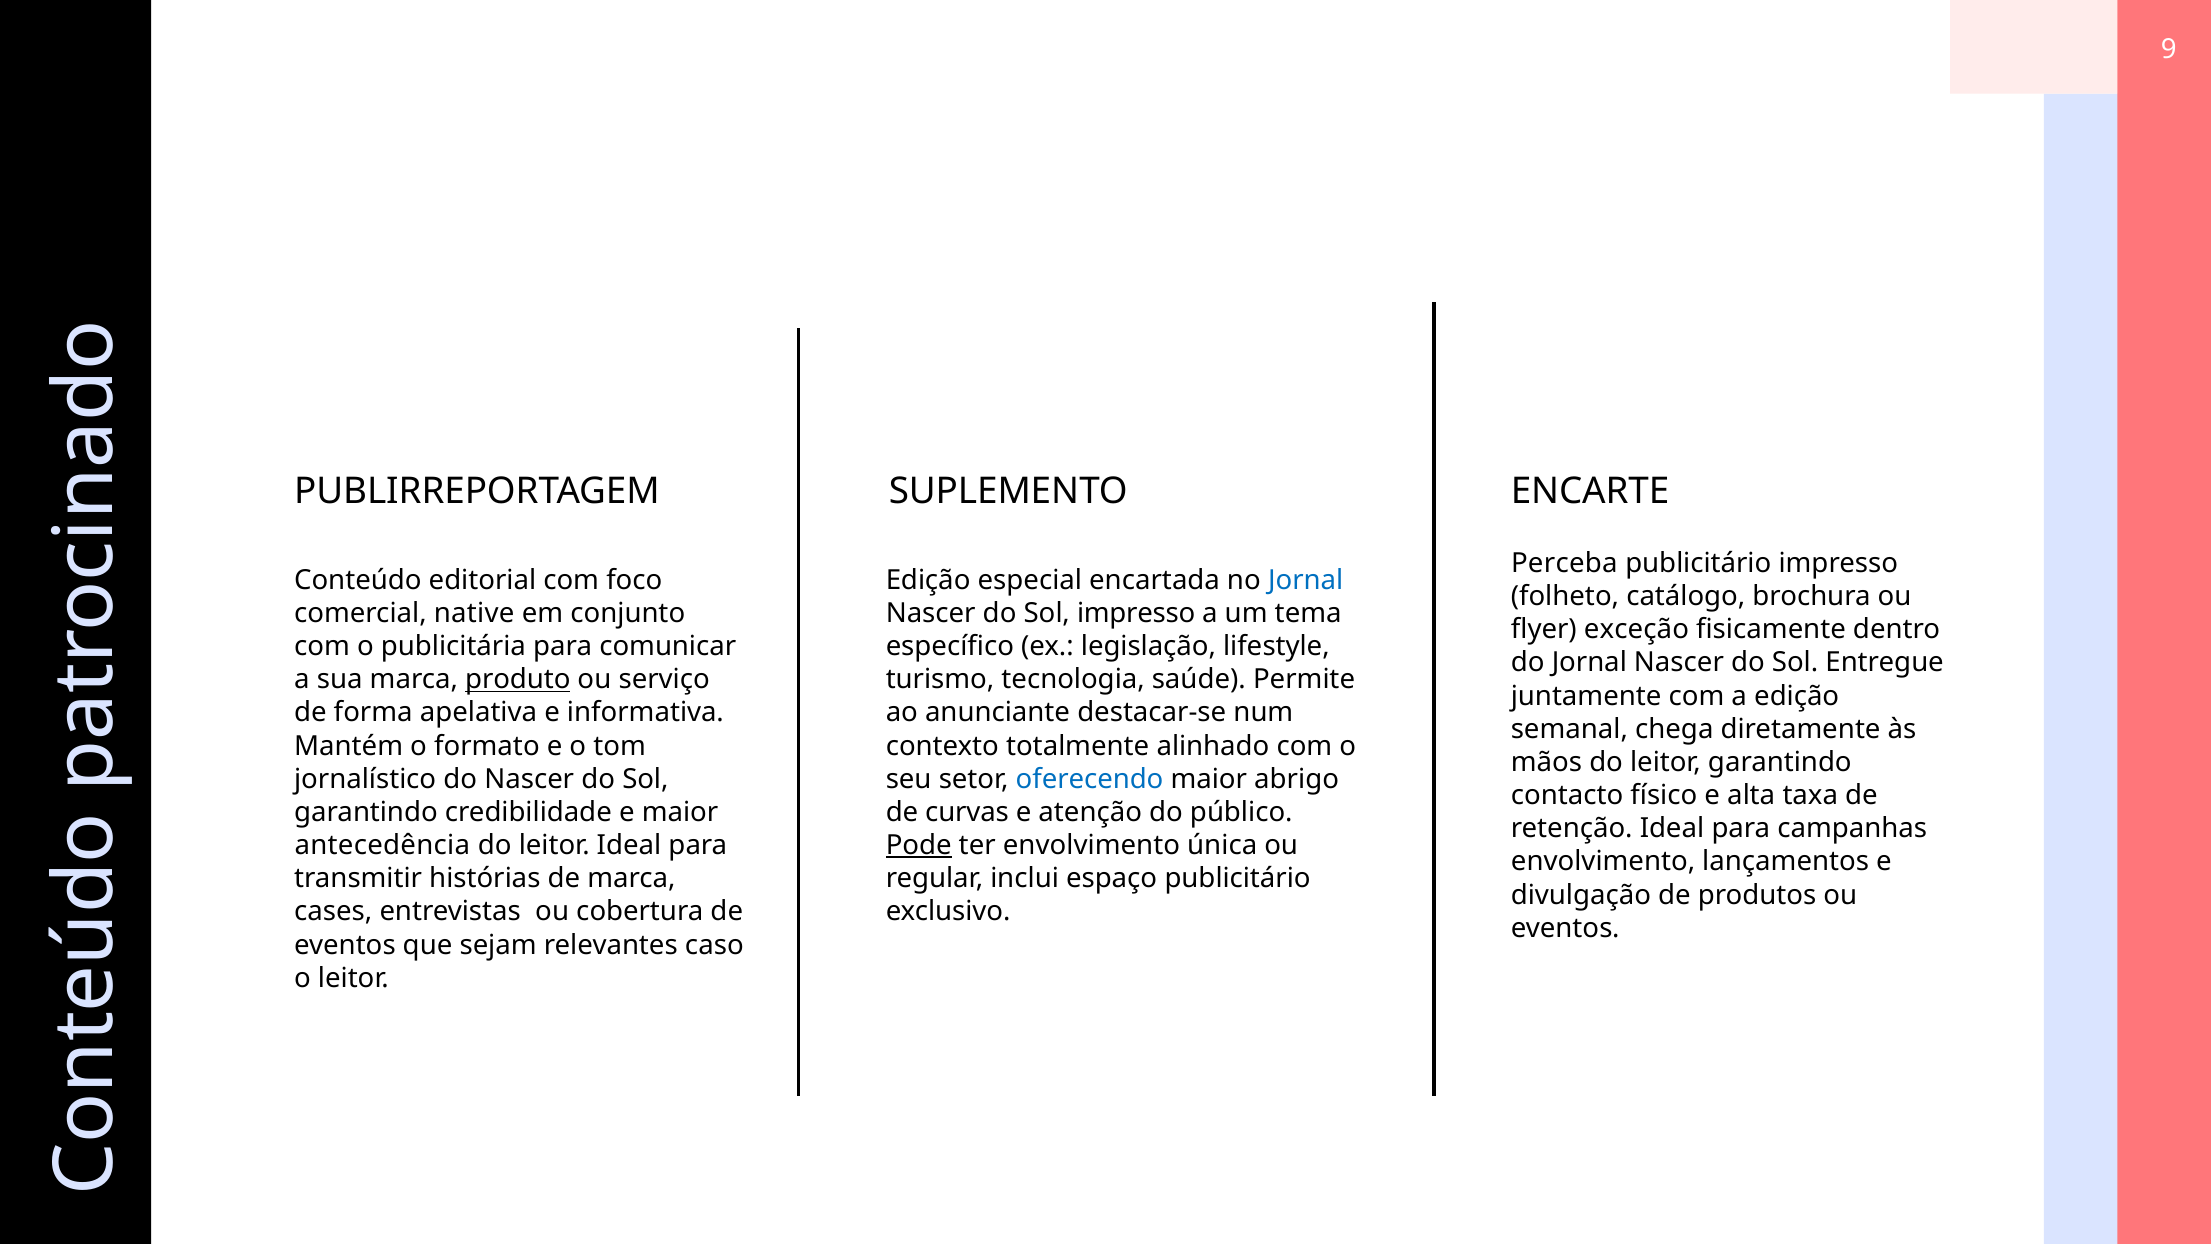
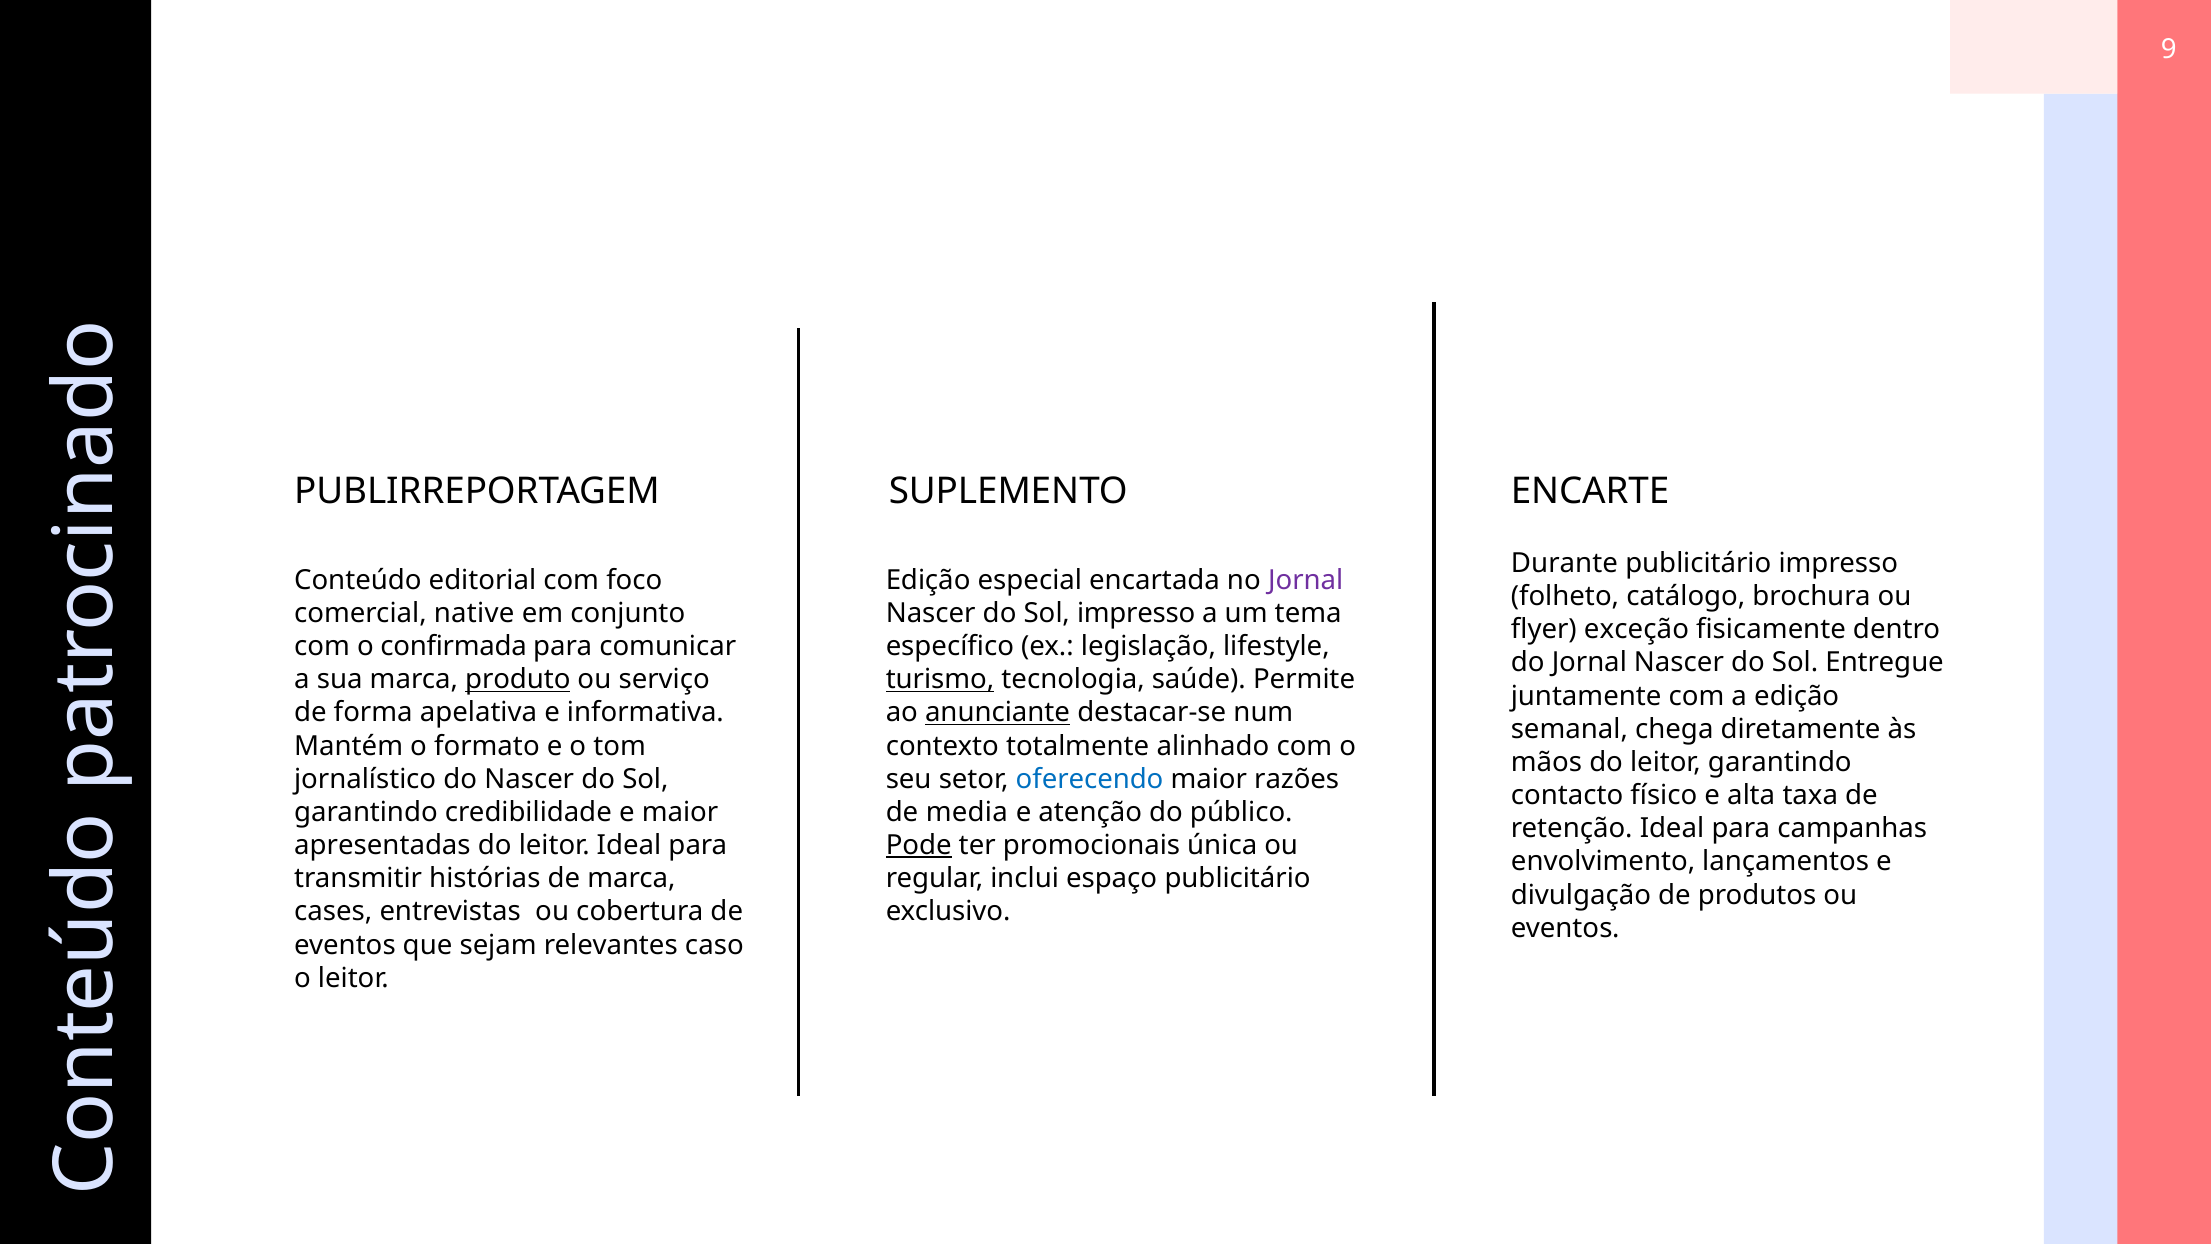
Perceba: Perceba -> Durante (1564, 563)
Jornal colour: blue -> purple (1306, 580)
publicitária: publicitária -> confirmada (454, 646)
turismo underline: none -> present (940, 679)
anunciante underline: none -> present (998, 713)
abrigo: abrigo -> razões (1297, 779)
curvas: curvas -> media (967, 812)
antecedência: antecedência -> apresentadas (382, 845)
ter envolvimento: envolvimento -> promocionais (1091, 845)
